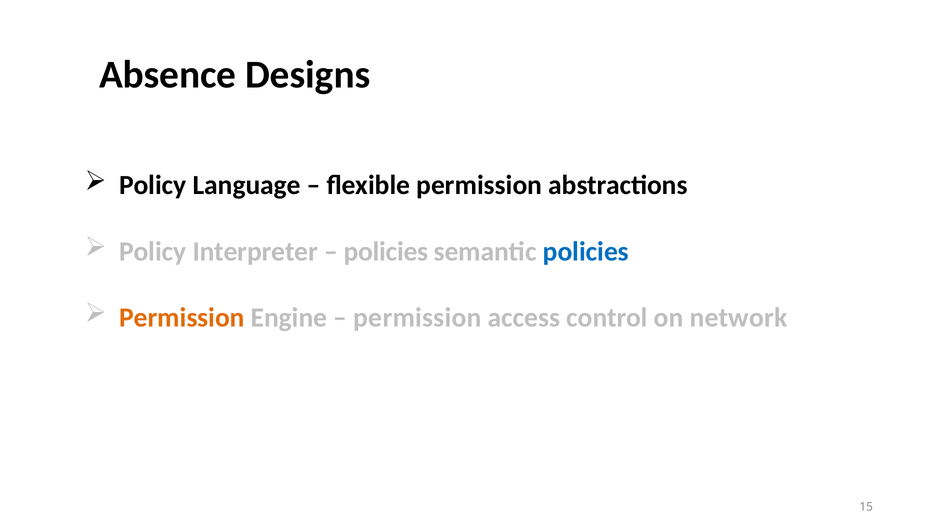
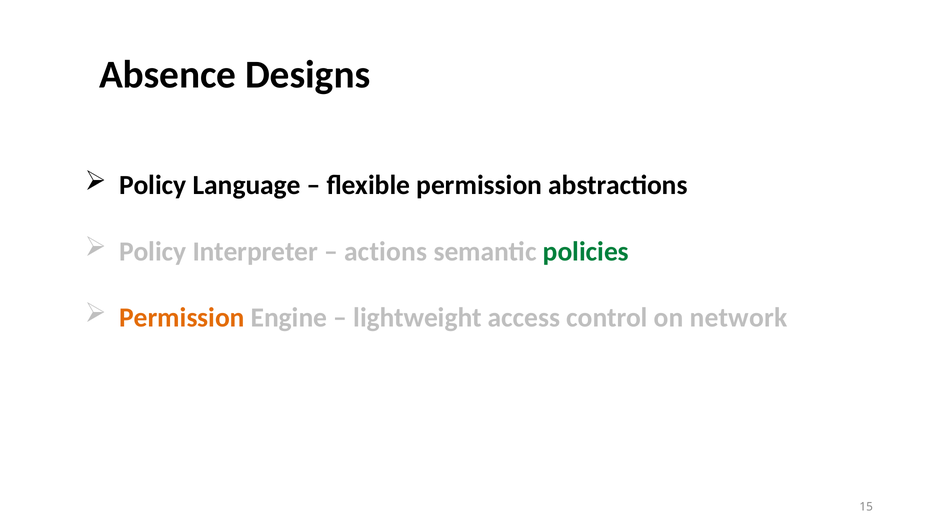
policies: policies -> actions (386, 251)
policies colour: blue -> green (586, 251)
permission: permission -> lightweight (418, 318)
